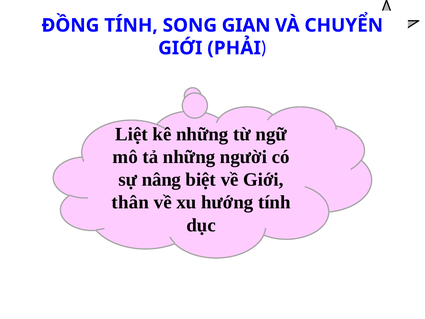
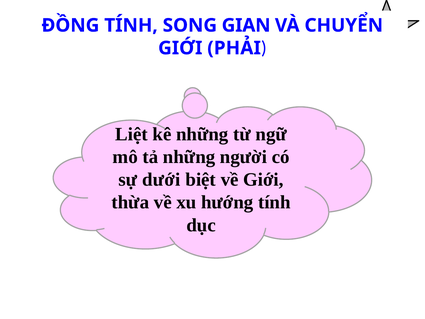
nâng: nâng -> dưới (161, 180)
thân: thân -> thừa (130, 202)
